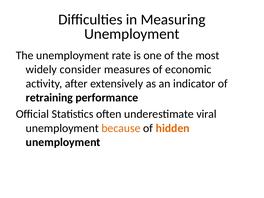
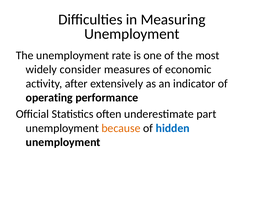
retraining: retraining -> operating (49, 98)
viral: viral -> part (206, 114)
hidden colour: orange -> blue (173, 128)
